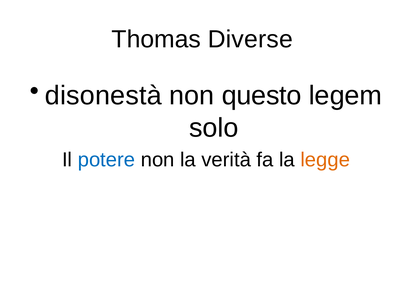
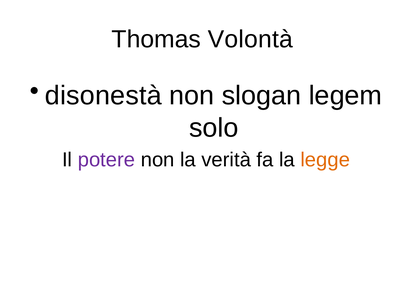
Diverse: Diverse -> Volontà (250, 39)
questo: questo -> slogan (261, 95)
potere colour: blue -> purple (106, 160)
